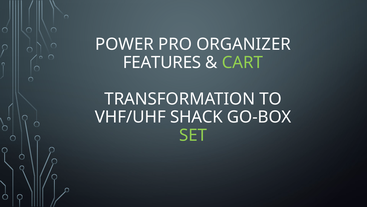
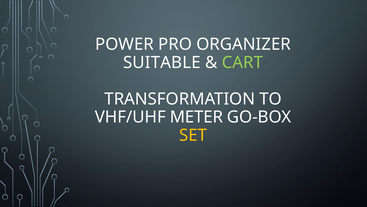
FEATURES: FEATURES -> SUITABLE (162, 62)
SHACK: SHACK -> METER (196, 117)
SET colour: light green -> yellow (193, 135)
